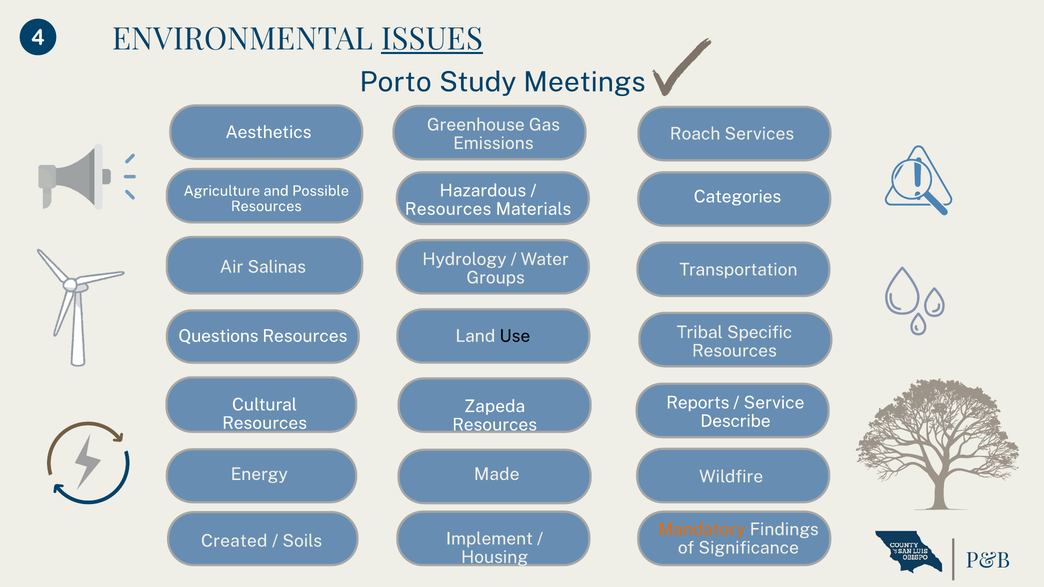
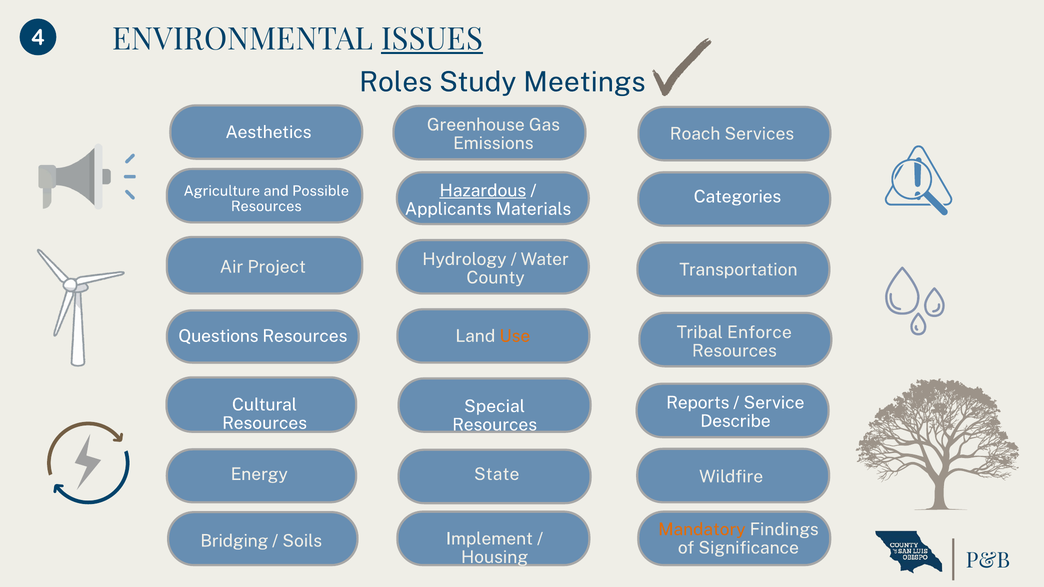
Porto: Porto -> Roles (396, 82)
Hazardous underline: none -> present (483, 191)
Resources: Resources -> Applicants (448, 209)
Salinas: Salinas -> Project (277, 267)
Groups: Groups -> County (496, 278)
Use colour: black -> orange (515, 336)
Specific: Specific -> Enforce (759, 333)
Zapeda: Zapeda -> Special (495, 406)
Made: Made -> State (497, 474)
Created: Created -> Bridging (234, 541)
